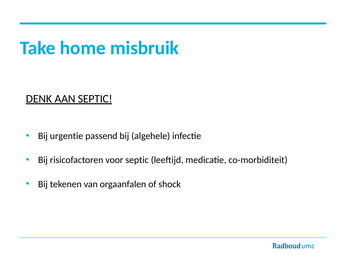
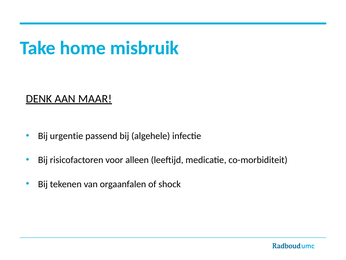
AAN SEPTIC: SEPTIC -> MAAR (95, 99)
voor septic: septic -> alleen (137, 160)
